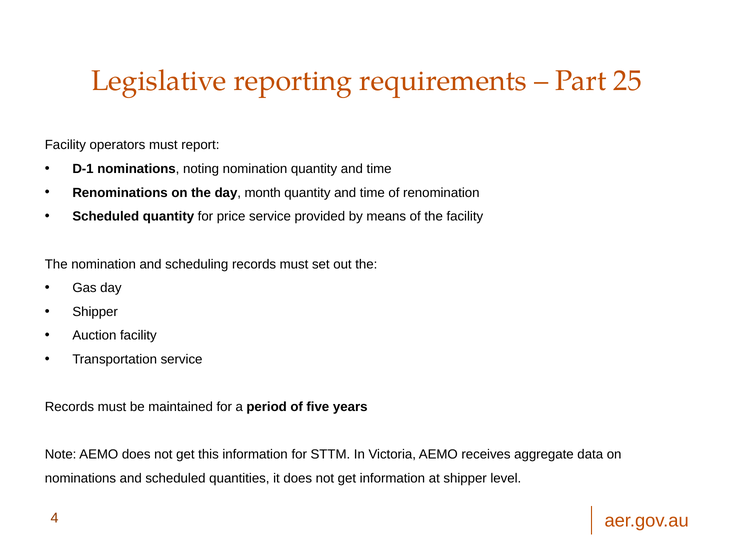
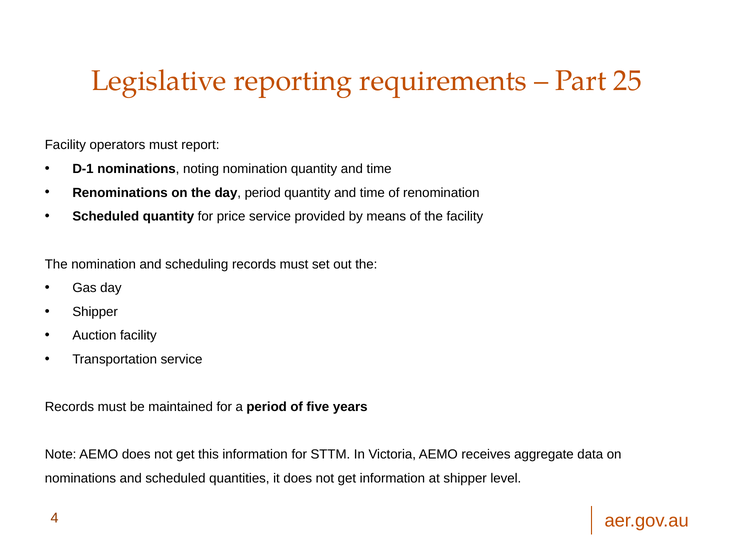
day month: month -> period (263, 193)
